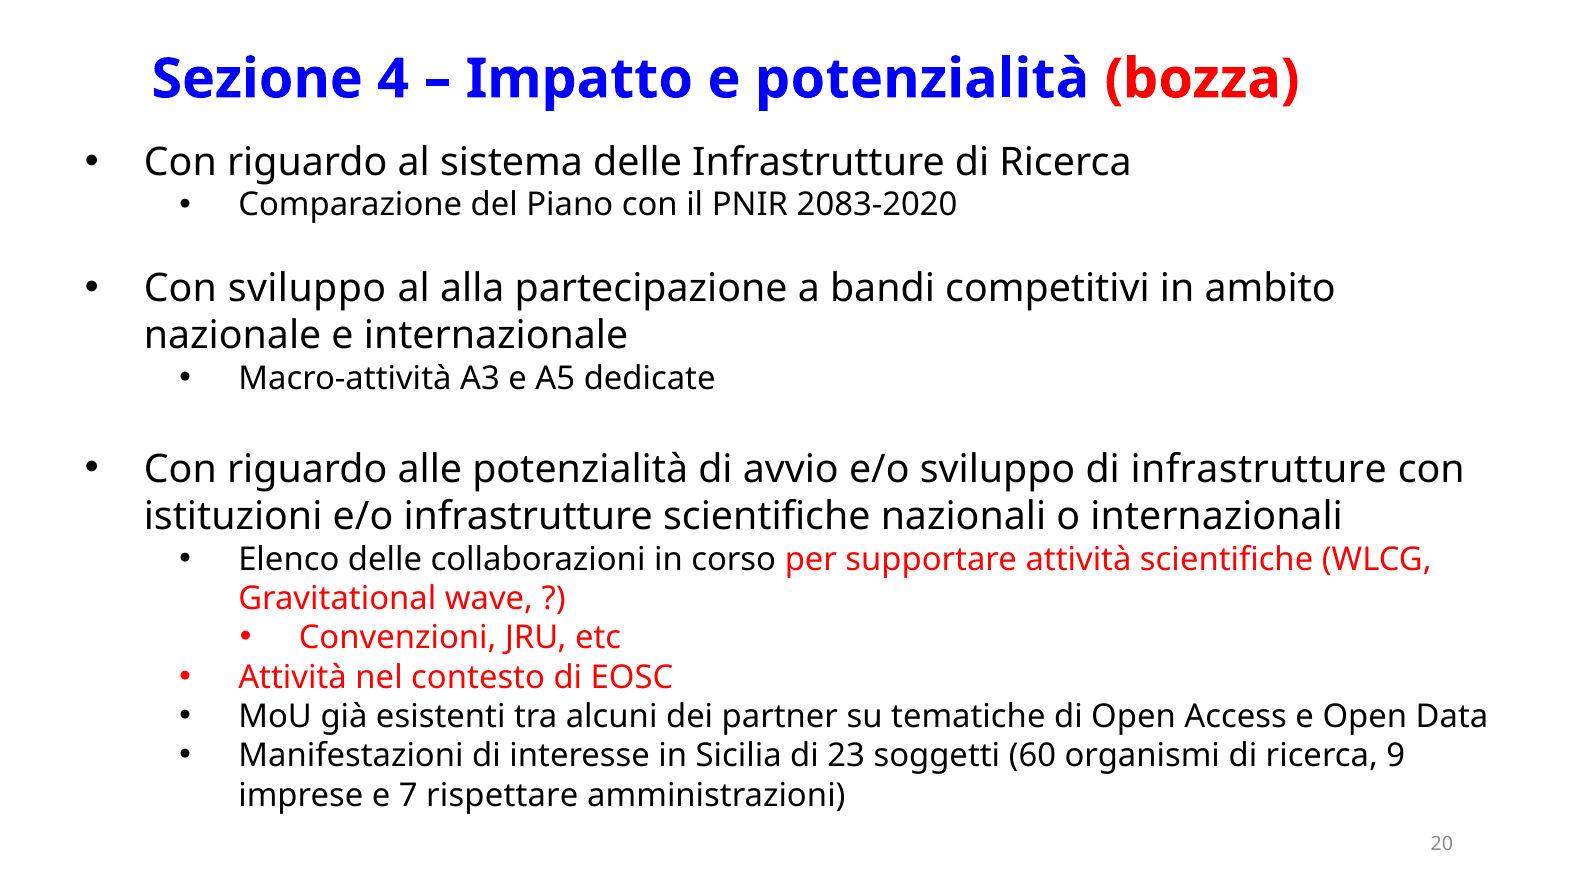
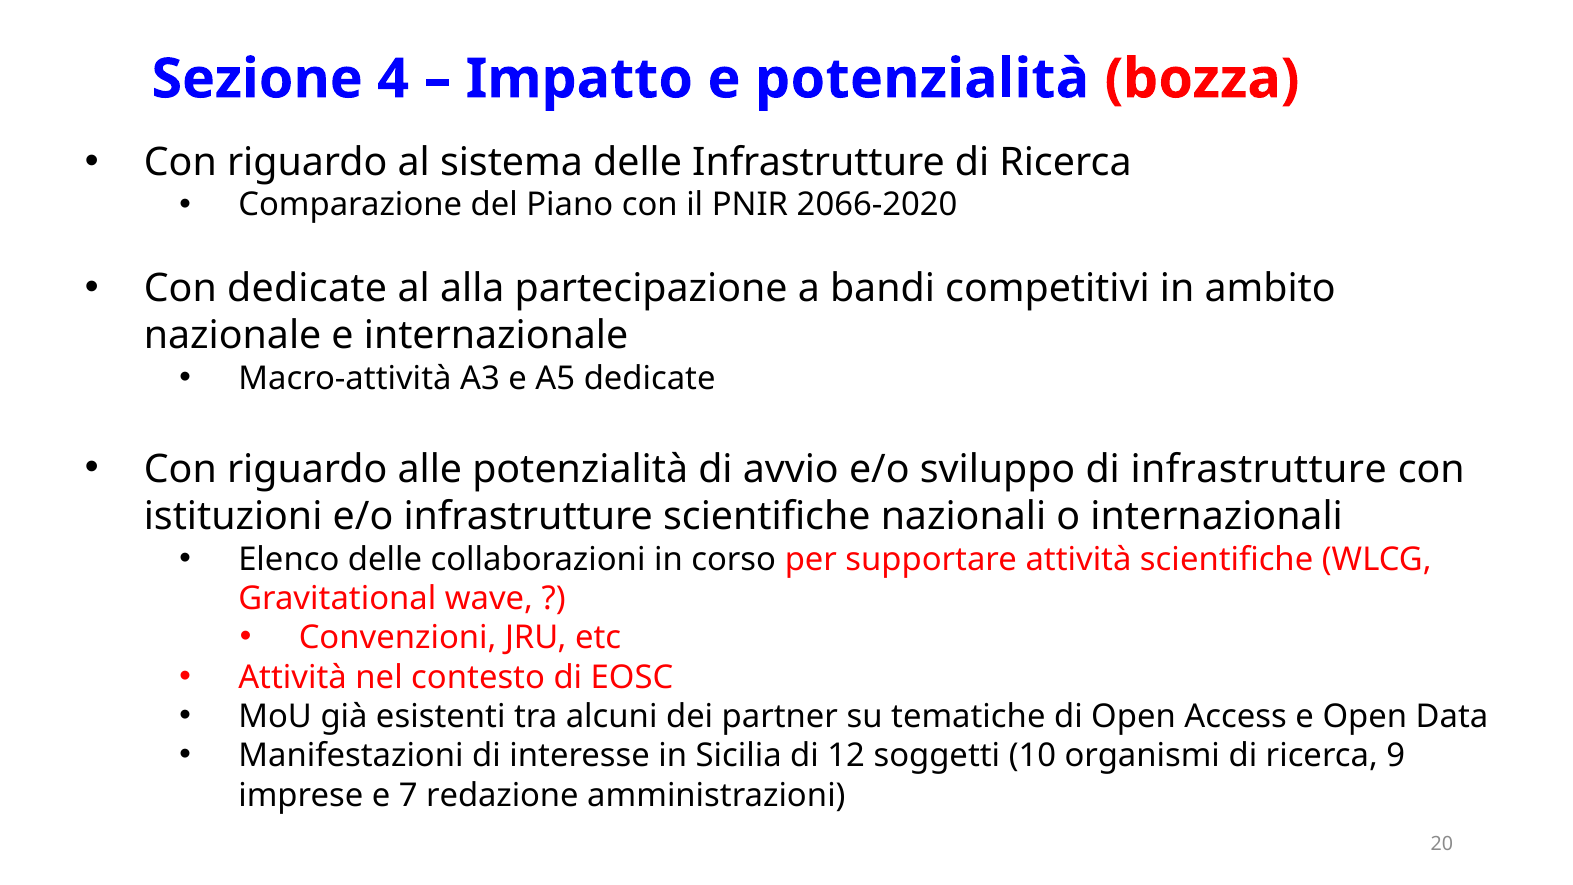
2083-2020: 2083-2020 -> 2066-2020 (877, 205)
Con sviluppo: sviluppo -> dedicate (307, 288)
23: 23 -> 12 (846, 756)
60: 60 -> 10 (1032, 756)
rispettare: rispettare -> redazione (502, 795)
